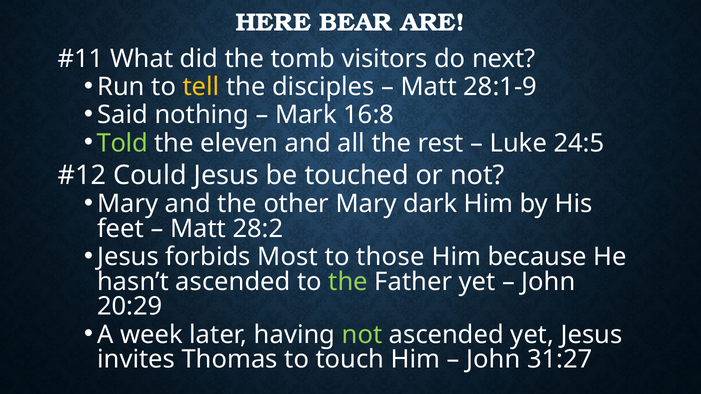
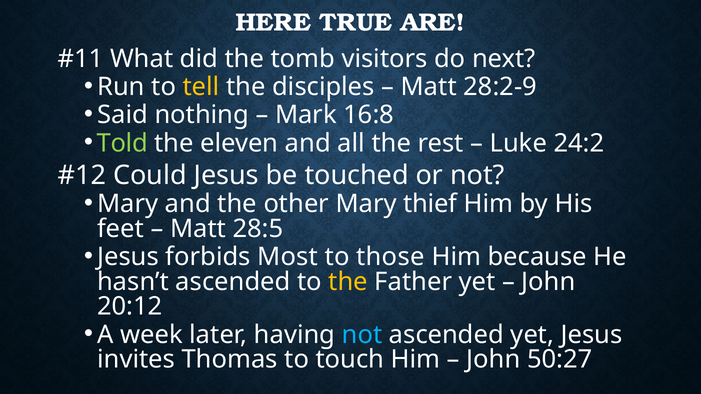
BEAR: BEAR -> TRUE (356, 22)
28:1-9: 28:1-9 -> 28:2-9 (500, 87)
24:5: 24:5 -> 24:2 (579, 143)
dark: dark -> thief (430, 204)
28:2: 28:2 -> 28:5 (258, 229)
the colour: light green -> yellow (348, 282)
20:29: 20:29 -> 20:12 (130, 307)
not colour: light green -> light blue (362, 335)
31:27: 31:27 -> 50:27 (560, 360)
